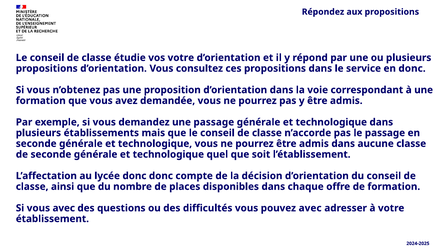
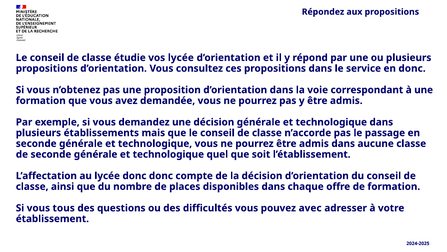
vos votre: votre -> lycée (181, 58)
une passage: passage -> décision (214, 122)
vous avec: avec -> tous (64, 208)
